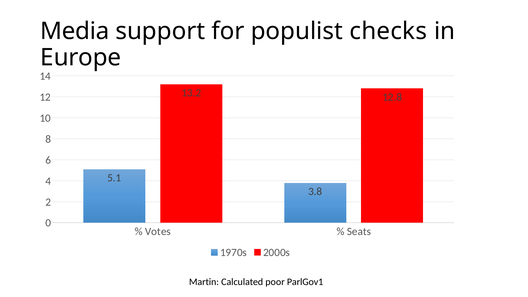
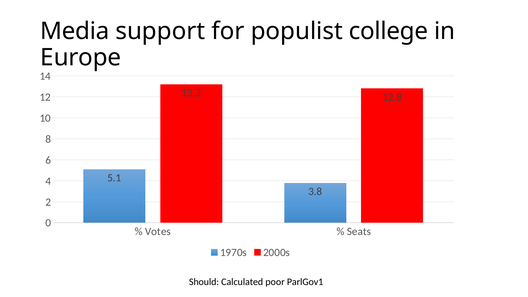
checks: checks -> college (389, 31)
Martin: Martin -> Should (204, 282)
